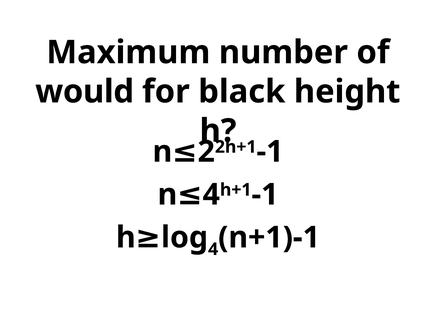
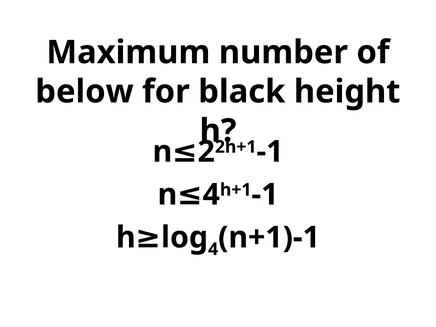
would: would -> below (84, 92)
